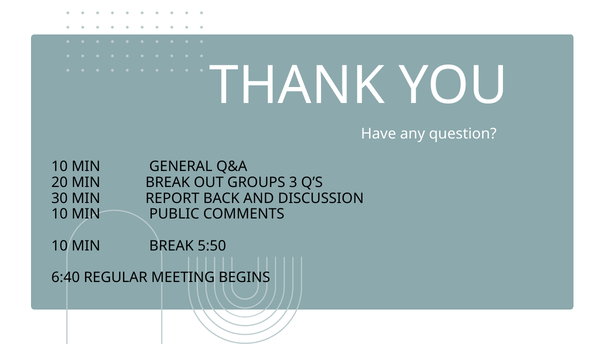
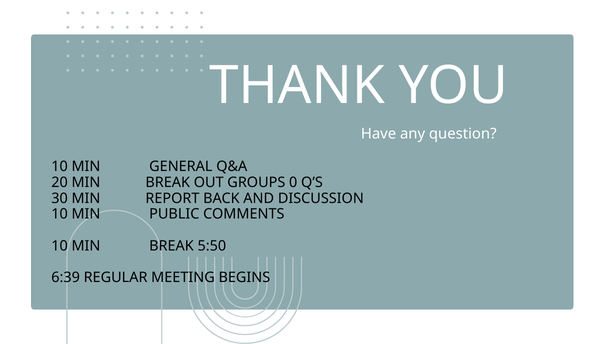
3: 3 -> 0 (293, 182)
6:40: 6:40 -> 6:39 (66, 277)
